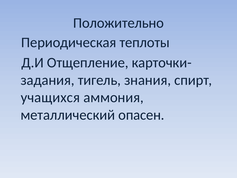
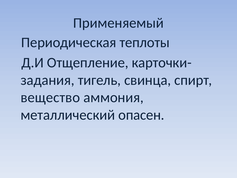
Положительно: Положительно -> Применяемый (118, 23)
знания: знания -> свинца (148, 80)
учащихся: учащихся -> вещество (50, 97)
